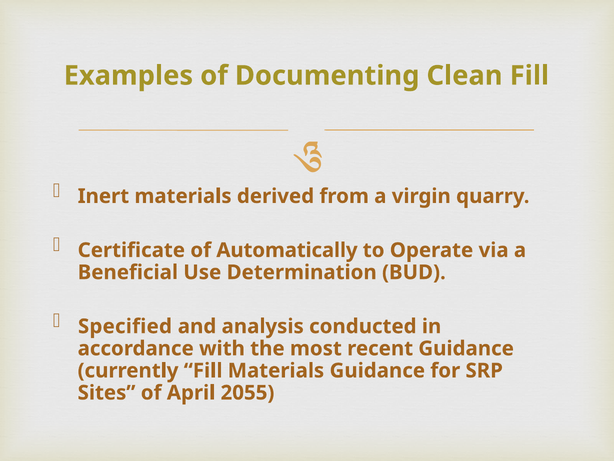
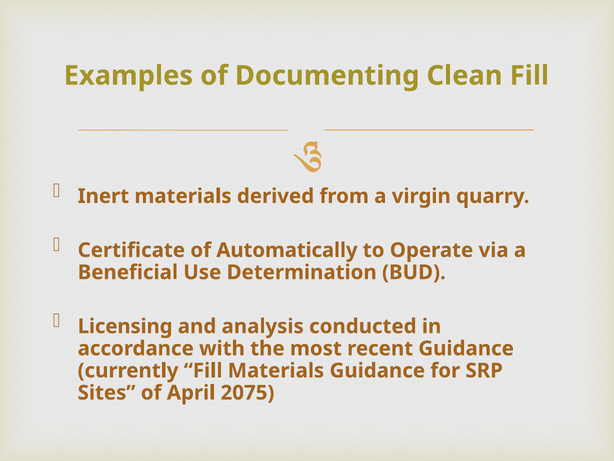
Specified: Specified -> Licensing (125, 326)
2055: 2055 -> 2075 (247, 392)
